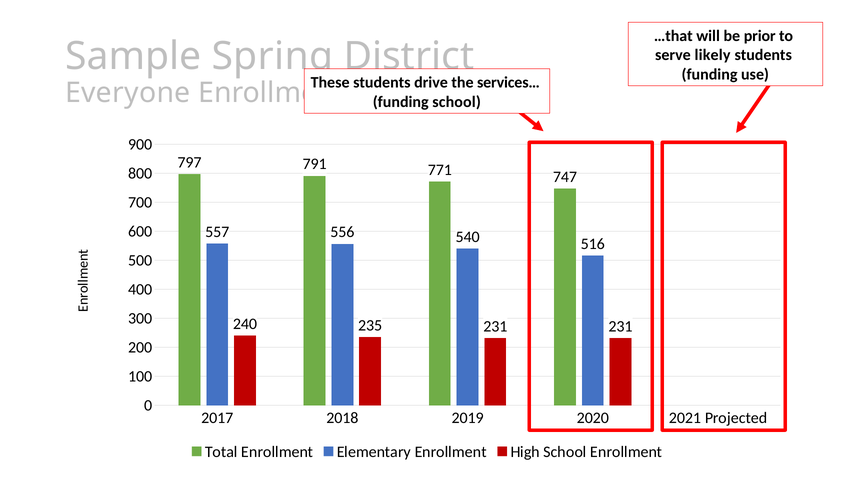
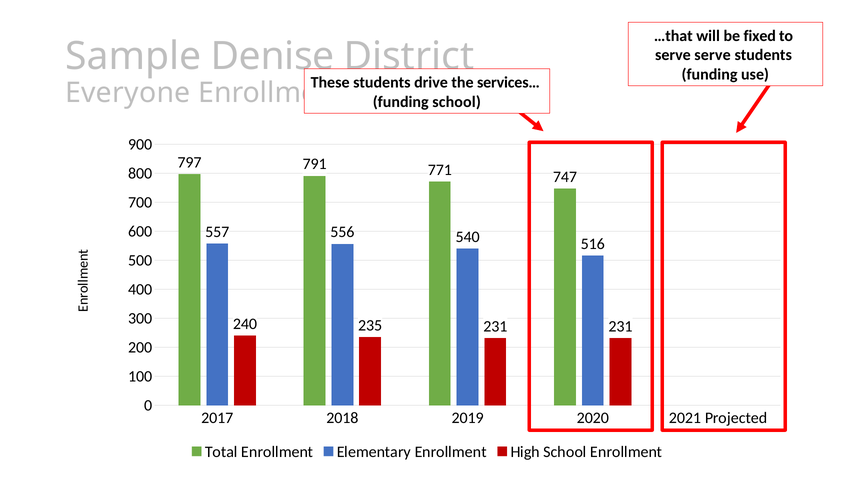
prior: prior -> fixed (760, 36)
Spring: Spring -> Denise (273, 56)
serve likely: likely -> serve (713, 55)
